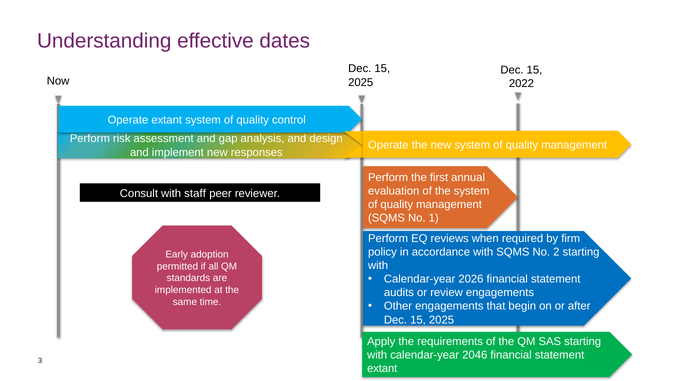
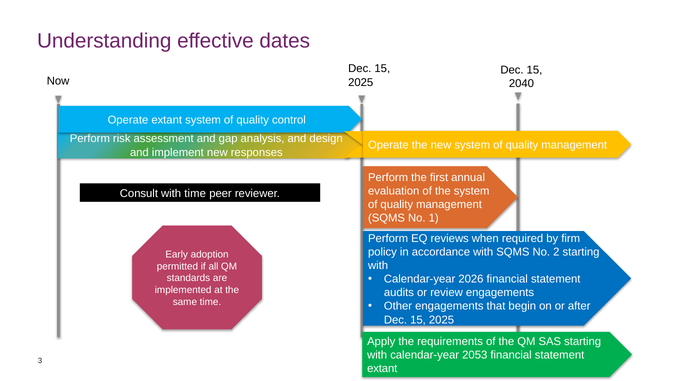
2022: 2022 -> 2040 (521, 83)
with staff: staff -> time (195, 194)
2046: 2046 -> 2053 (475, 356)
